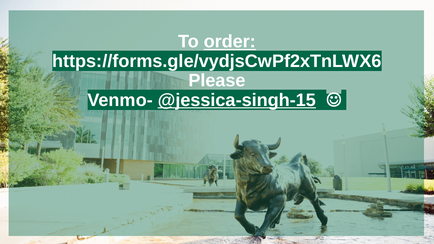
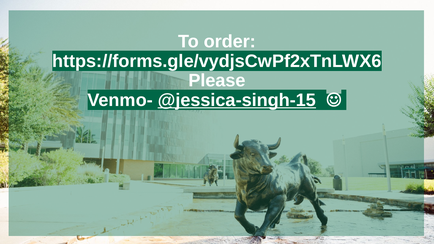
order underline: present -> none (230, 42)
